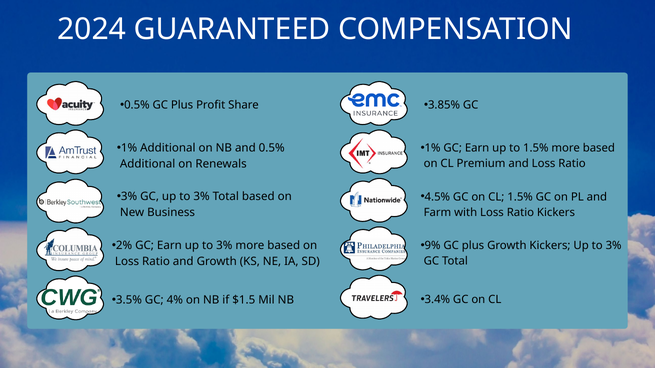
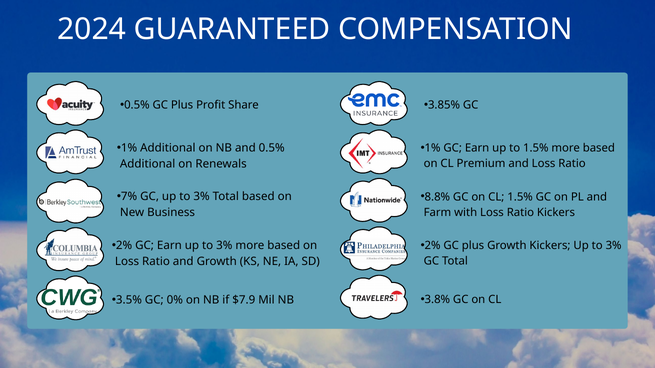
3%: 3% -> 7% (129, 197)
4.5%: 4.5% -> 8.8% (437, 197)
9%: 9% -> 2% (433, 246)
3.4%: 3.4% -> 3.8% (437, 300)
4%: 4% -> 0% (175, 300)
$1.5: $1.5 -> $7.9 (244, 300)
